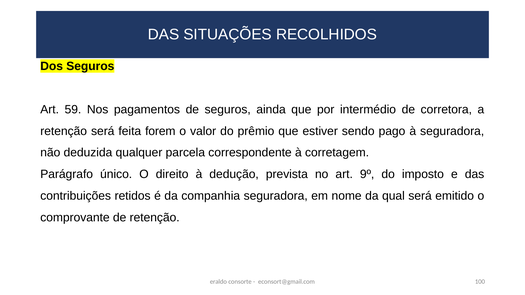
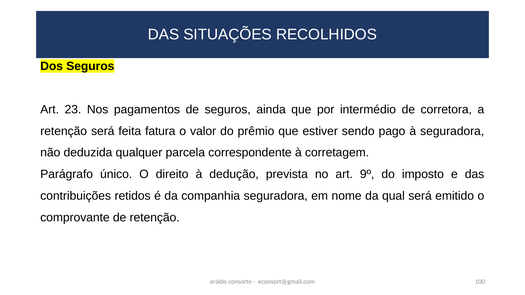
59: 59 -> 23 (73, 110)
forem: forem -> fatura (160, 131)
